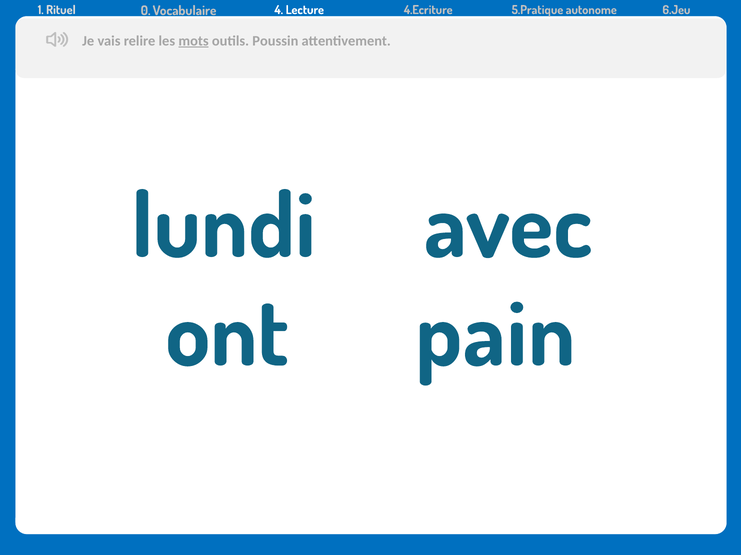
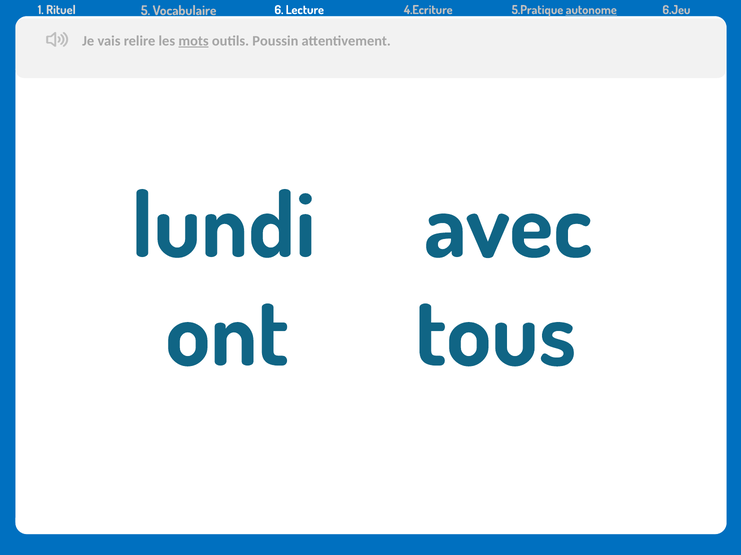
0: 0 -> 5 (146, 11)
4: 4 -> 6 (279, 10)
autonome underline: none -> present (591, 10)
pain: pain -> tous (496, 336)
